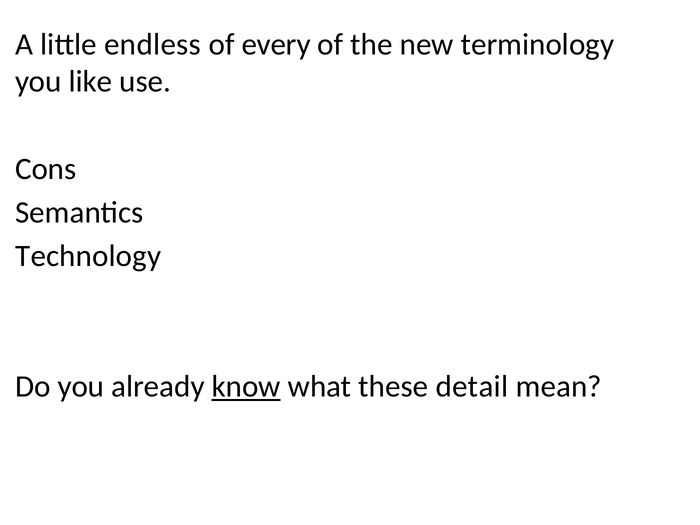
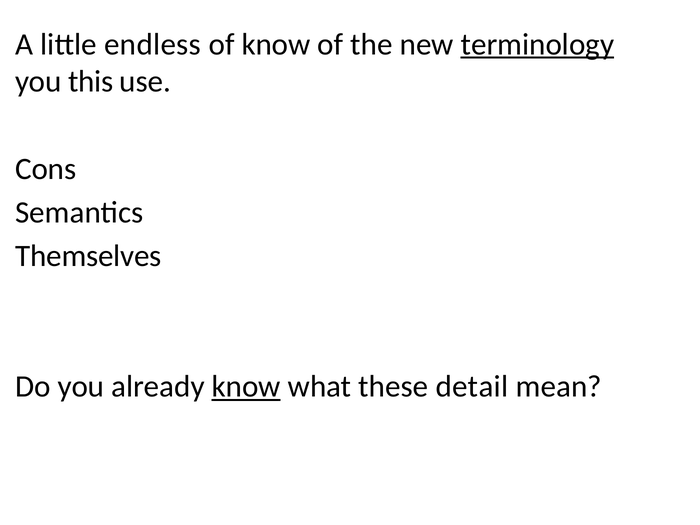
of every: every -> know (276, 44)
terminology underline: none -> present (537, 44)
like: like -> this (91, 82)
Technology: Technology -> Themselves (88, 256)
